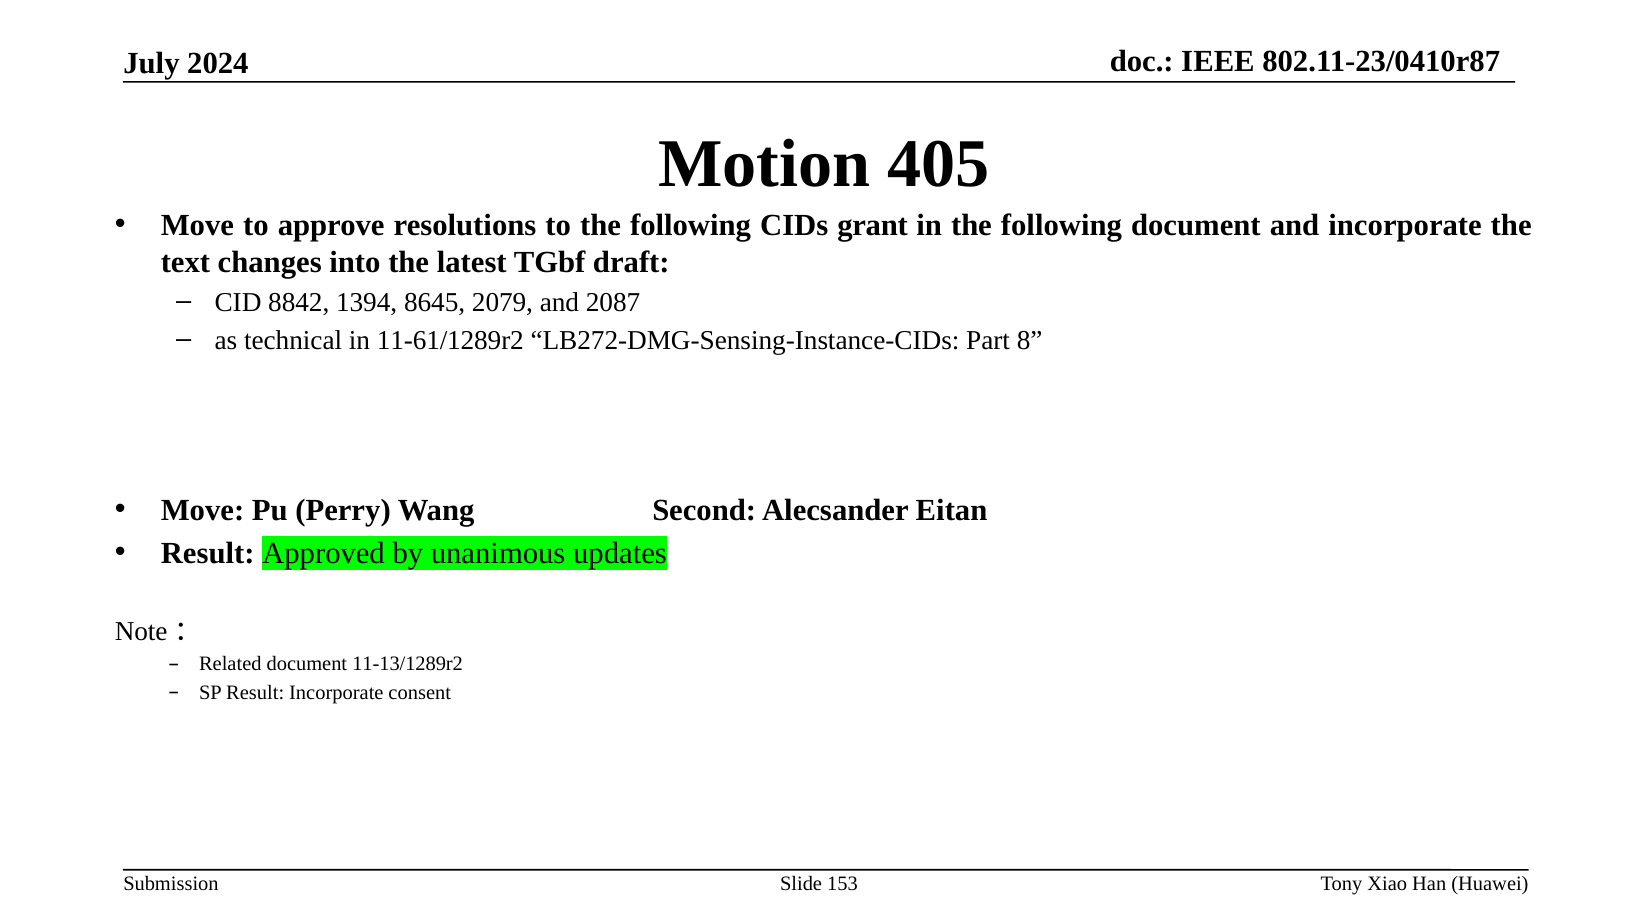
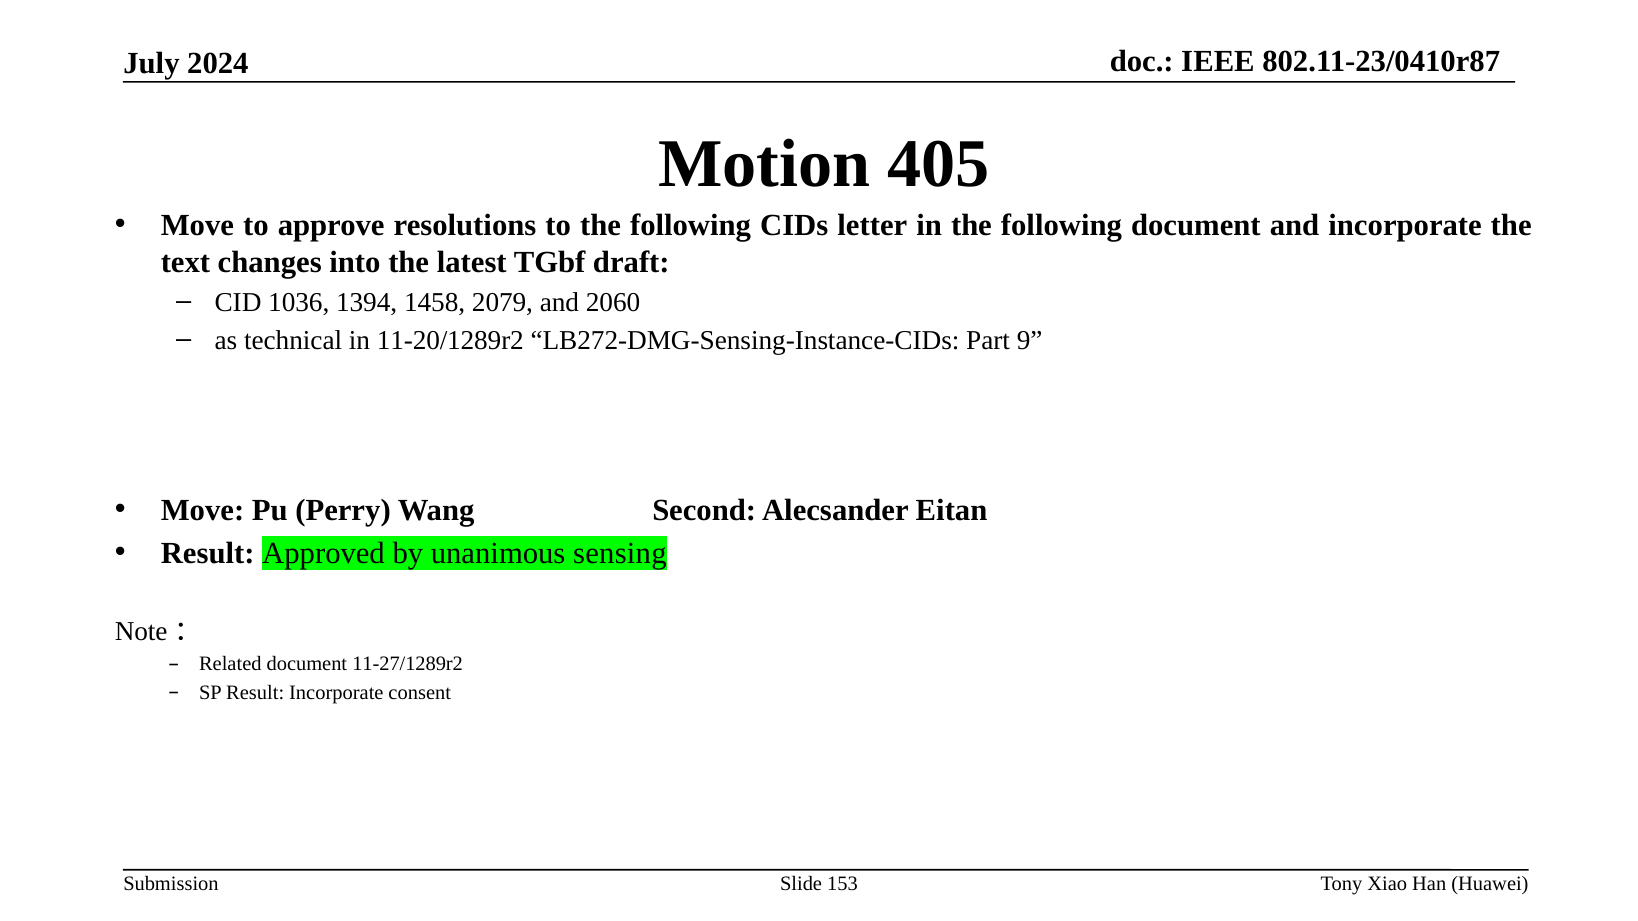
grant: grant -> letter (872, 225)
8842: 8842 -> 1036 (299, 302)
8645: 8645 -> 1458 (435, 302)
2087: 2087 -> 2060 (613, 302)
11-61/1289r2: 11-61/1289r2 -> 11-20/1289r2 (450, 340)
8: 8 -> 9 (1030, 340)
updates: updates -> sensing (620, 554)
11-13/1289r2: 11-13/1289r2 -> 11-27/1289r2 (408, 664)
